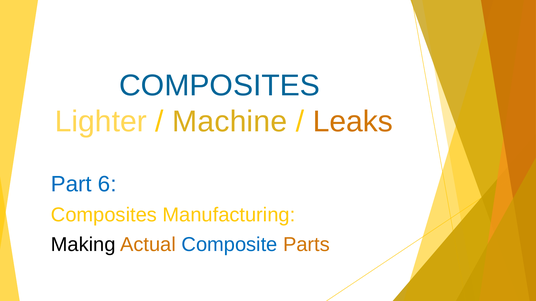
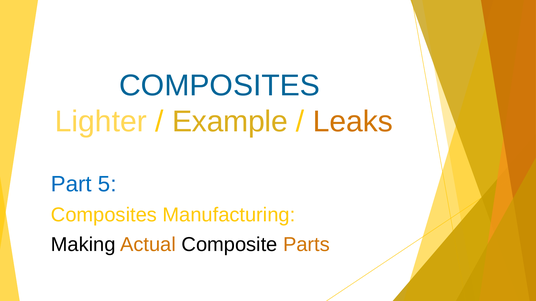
Machine: Machine -> Example (230, 122)
6: 6 -> 5 (107, 184)
Composite colour: blue -> black (230, 245)
